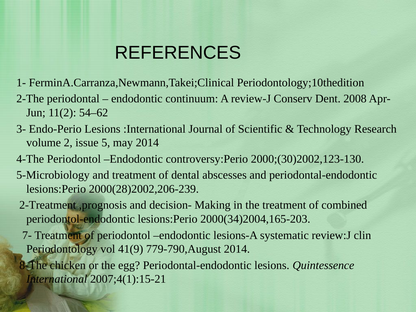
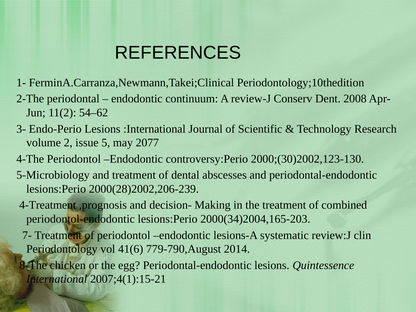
may 2014: 2014 -> 2077 (147, 143)
2-Treatment: 2-Treatment -> 4-Treatment (48, 205)
41(9: 41(9 -> 41(6 (131, 249)
